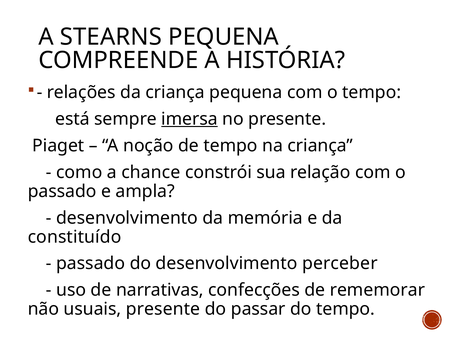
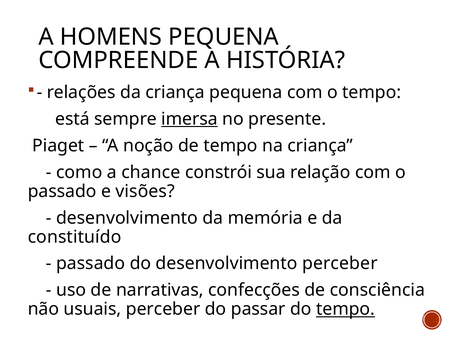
STEARNS: STEARNS -> HOMENS (111, 37)
ampla: ampla -> visões (145, 191)
rememorar: rememorar -> consciência (377, 290)
usuais presente: presente -> perceber (163, 309)
tempo underline: none -> present (346, 309)
